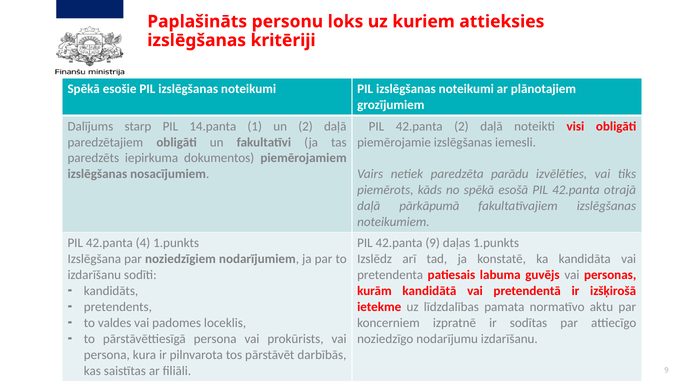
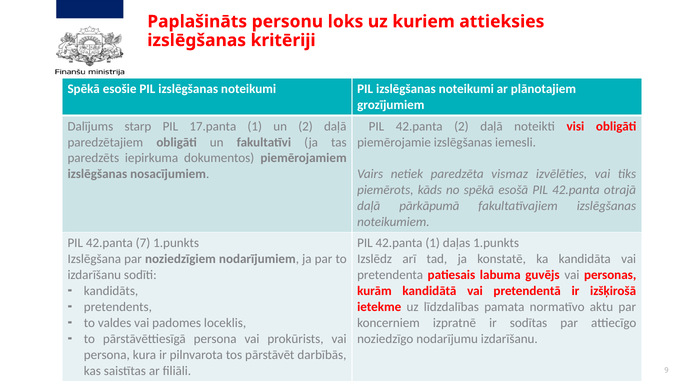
14.panta: 14.panta -> 17.panta (213, 126)
parādu: parādu -> vismaz (510, 174)
4: 4 -> 7 (143, 243)
42.panta 9: 9 -> 1 (433, 243)
